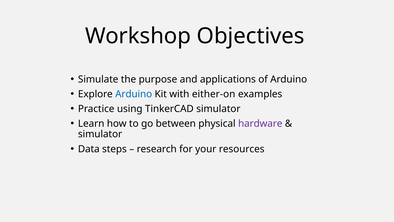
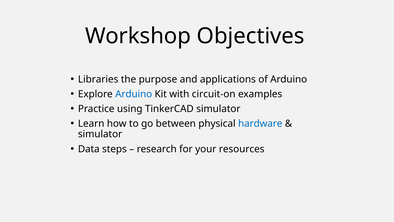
Simulate: Simulate -> Libraries (98, 79)
either-on: either-on -> circuit-on (214, 94)
hardware colour: purple -> blue (260, 123)
